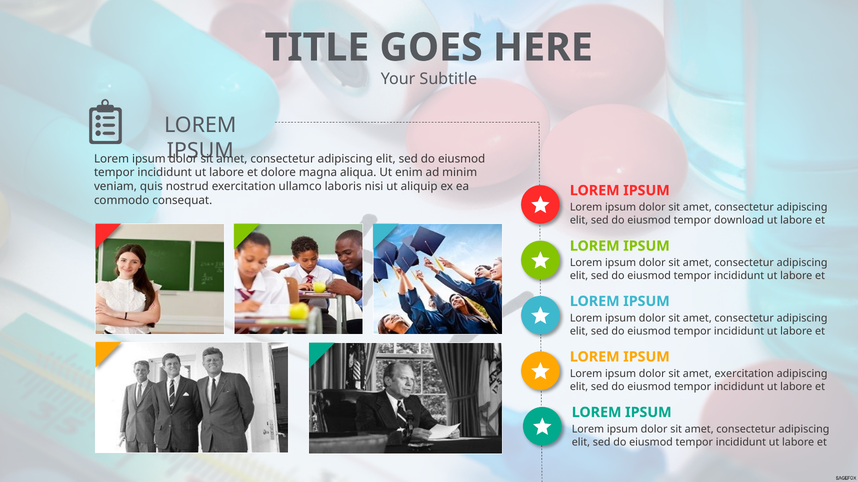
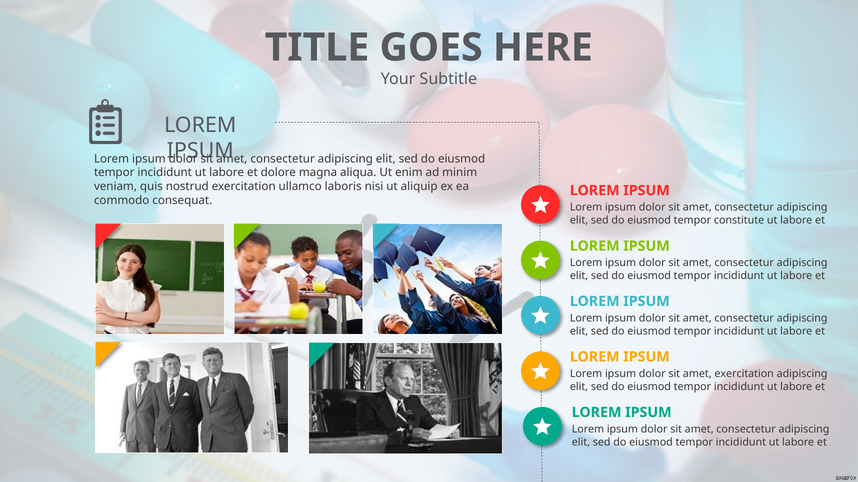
download: download -> constitute (739, 221)
